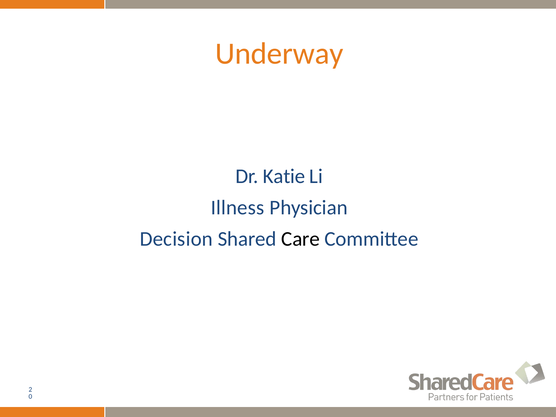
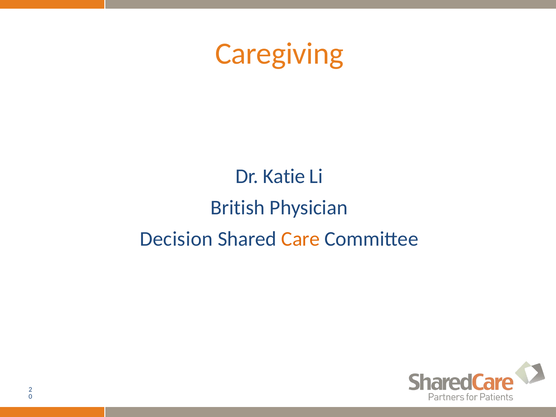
Underway: Underway -> Caregiving (279, 54)
Illness: Illness -> British (238, 208)
Care colour: black -> orange (301, 239)
